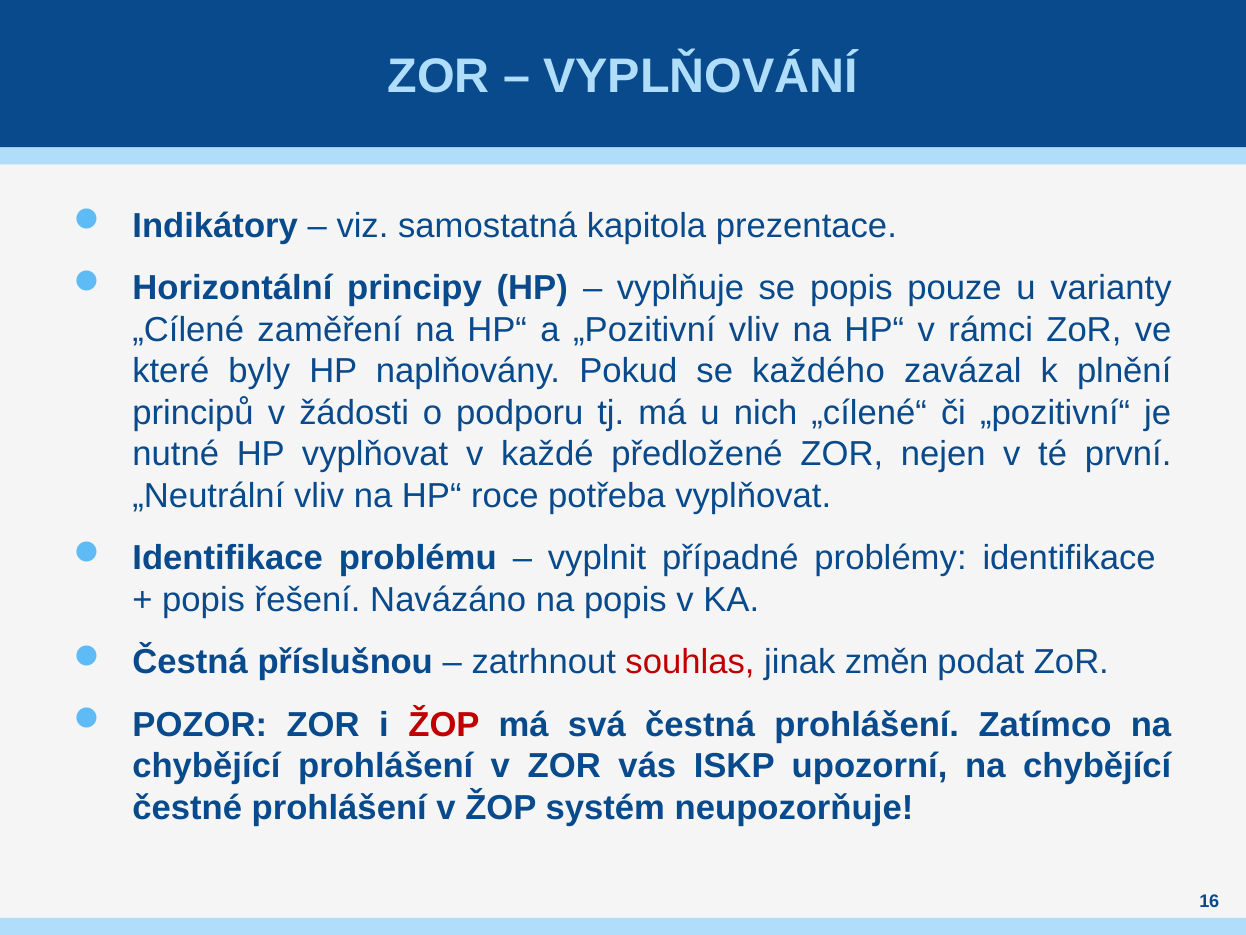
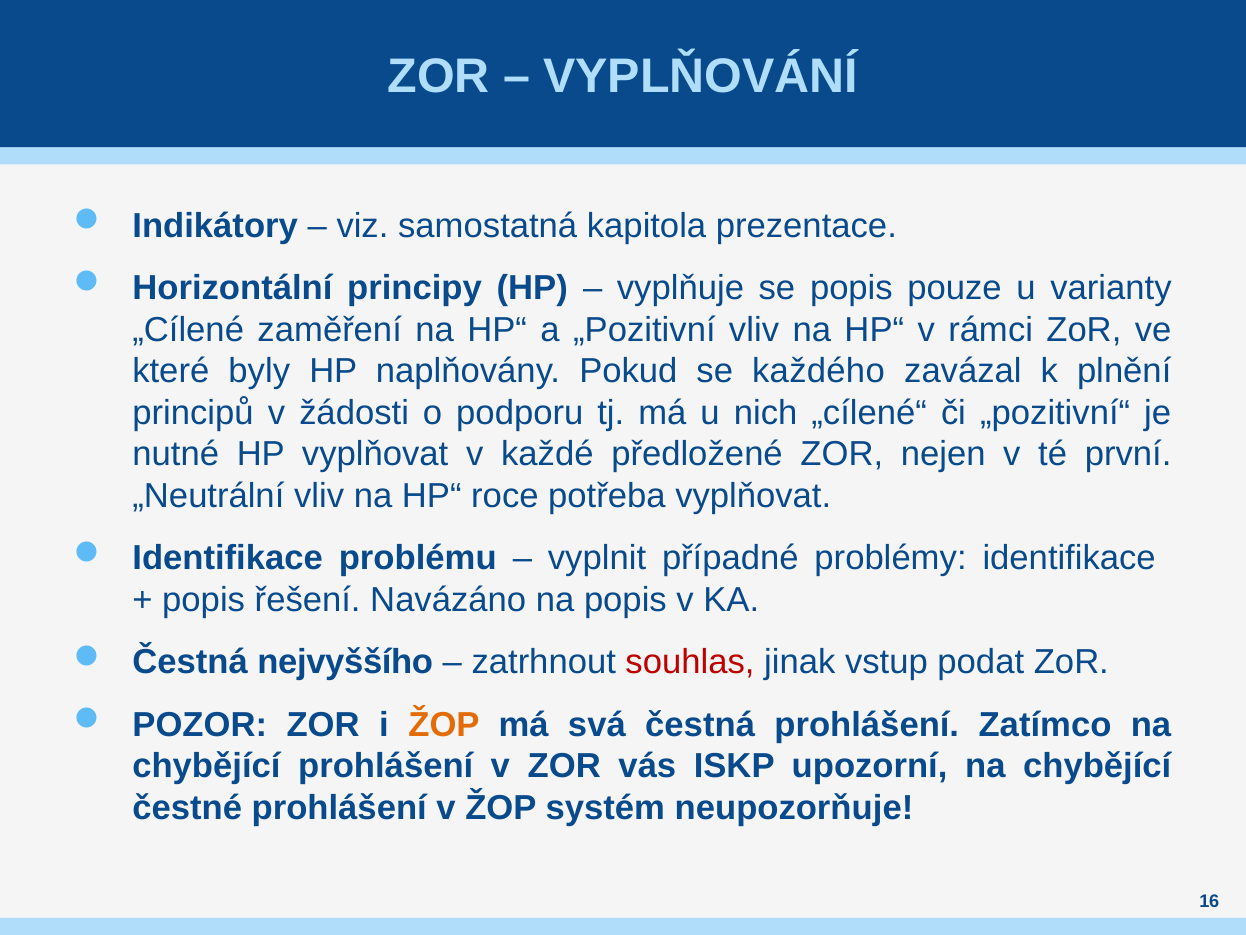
příslušnou: příslušnou -> nejvyššího (345, 662)
změn: změn -> vstup (886, 662)
ŽOP colour: red -> orange (444, 724)
